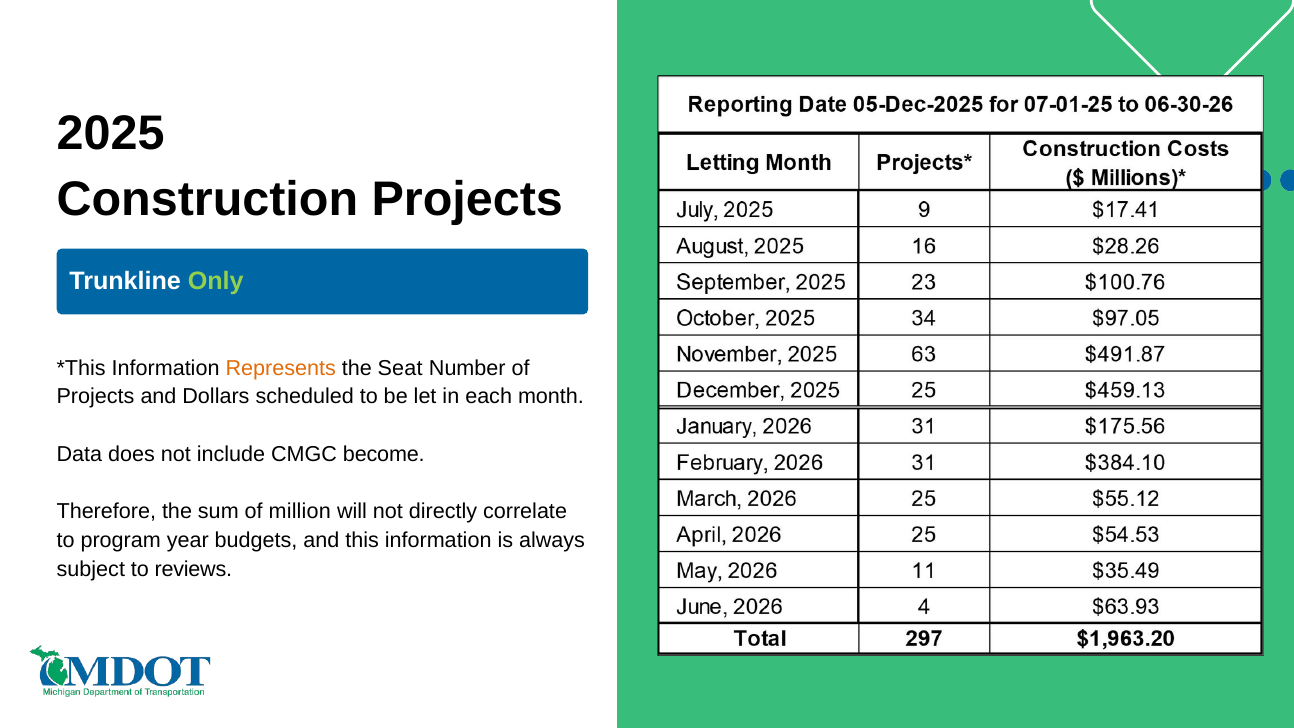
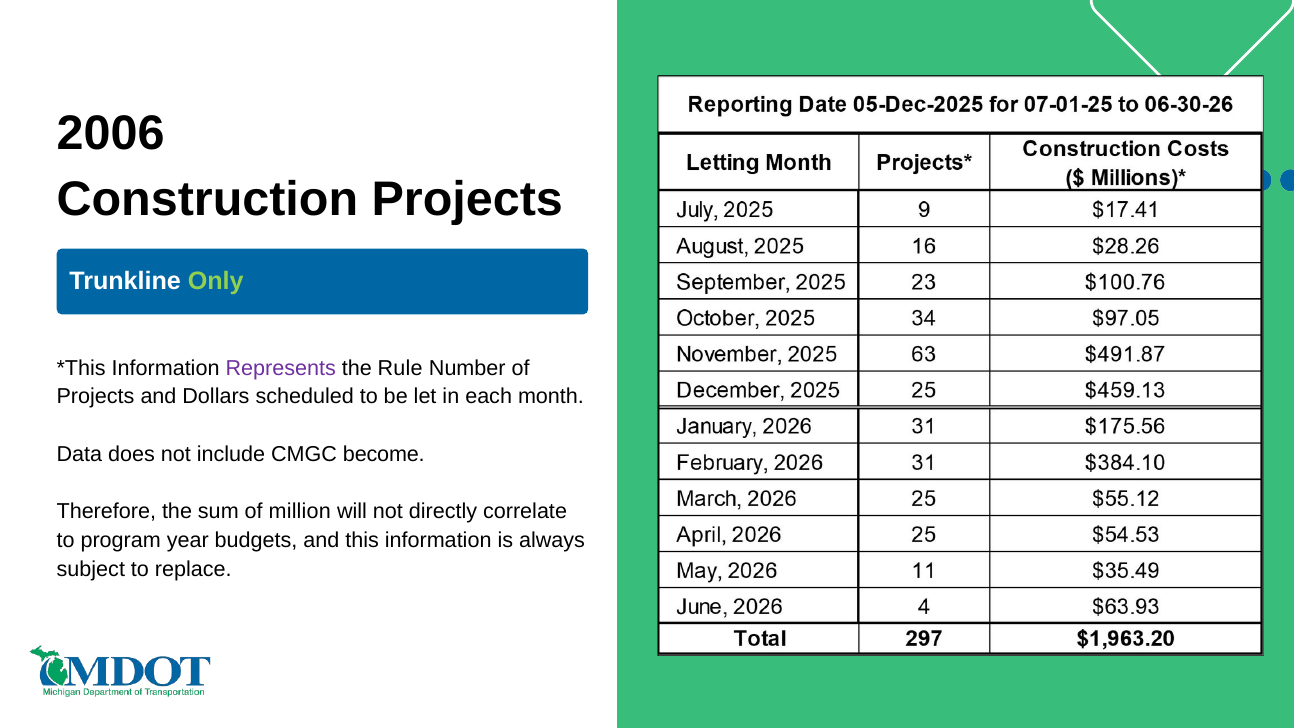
2025: 2025 -> 2006 (111, 134)
Represents colour: orange -> purple (281, 368)
Seat: Seat -> Rule (400, 368)
reviews: reviews -> replace (193, 569)
